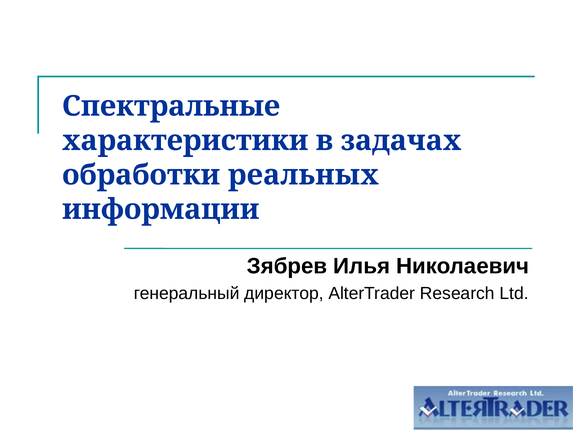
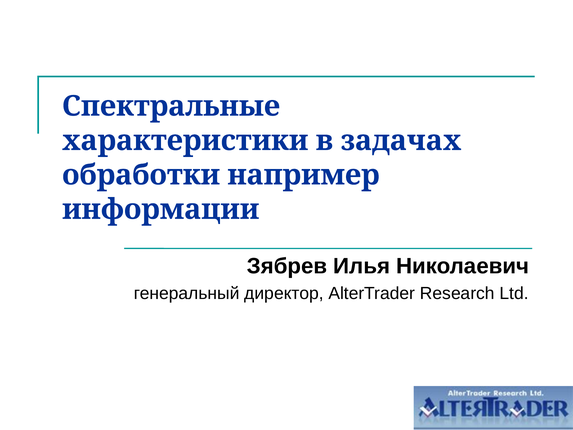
реальных: реальных -> например (304, 175)
